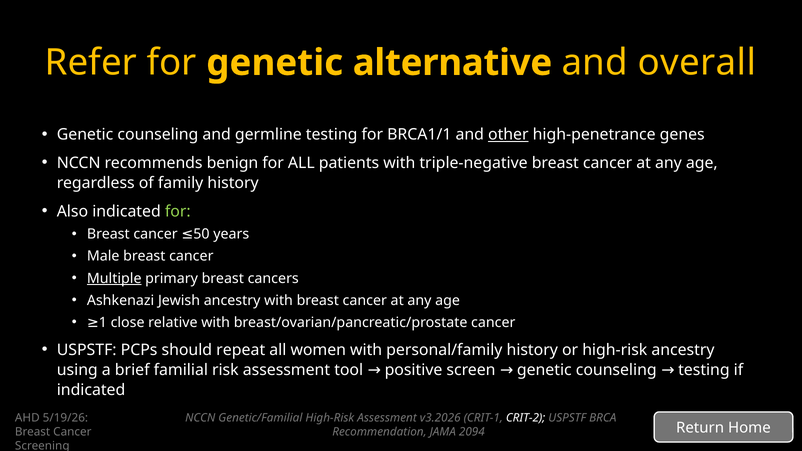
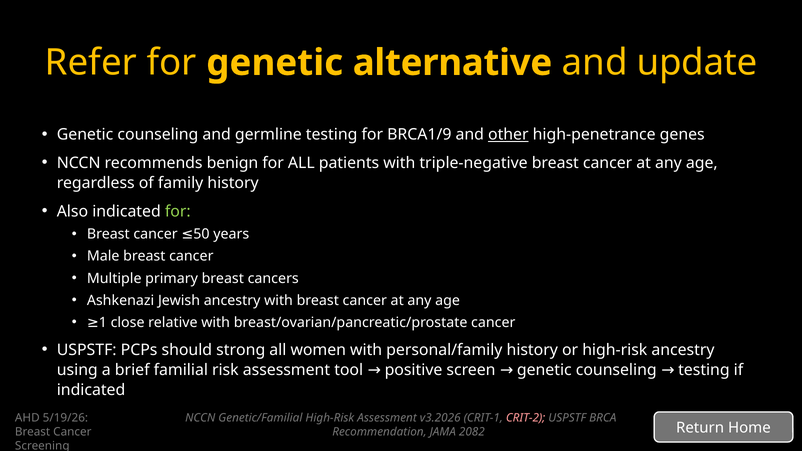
overall: overall -> update (697, 63)
BRCA1/1: BRCA1/1 -> BRCA1/9 (419, 135)
Multiple underline: present -> none (114, 278)
repeat: repeat -> strong (241, 350)
CRIT-2 colour: white -> pink (526, 418)
2094: 2094 -> 2082 (472, 432)
